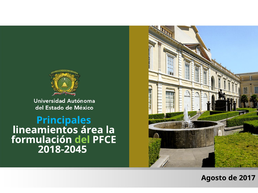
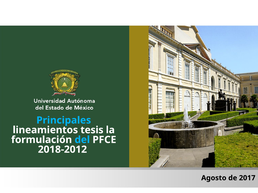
área: área -> tesis (92, 130)
del colour: light green -> light blue (82, 140)
2018-2045: 2018-2045 -> 2018-2012 (62, 150)
